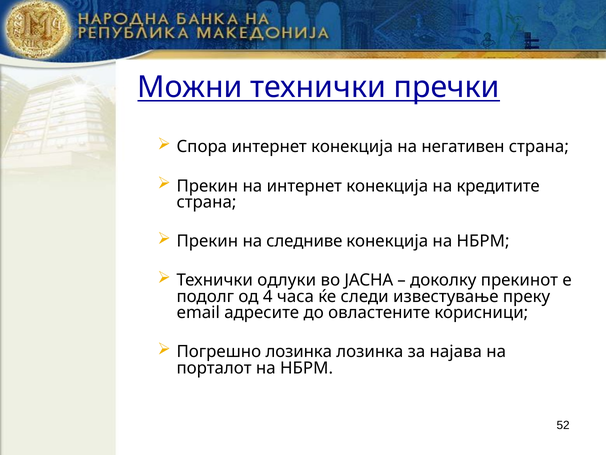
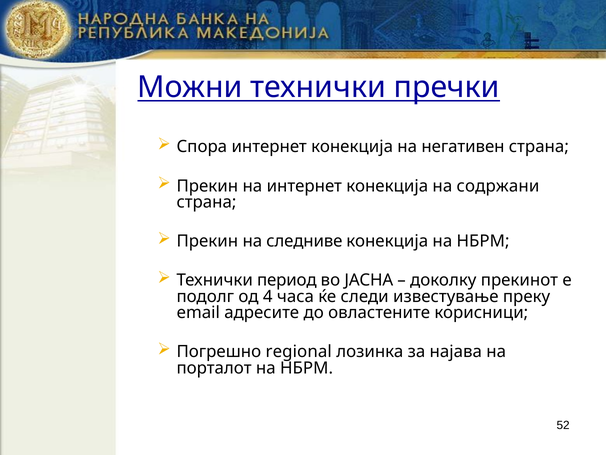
кредитите: кредитите -> содржани (498, 186)
одлуки: одлуки -> период (287, 280)
Погрешно лозинка: лозинка -> regional (299, 352)
